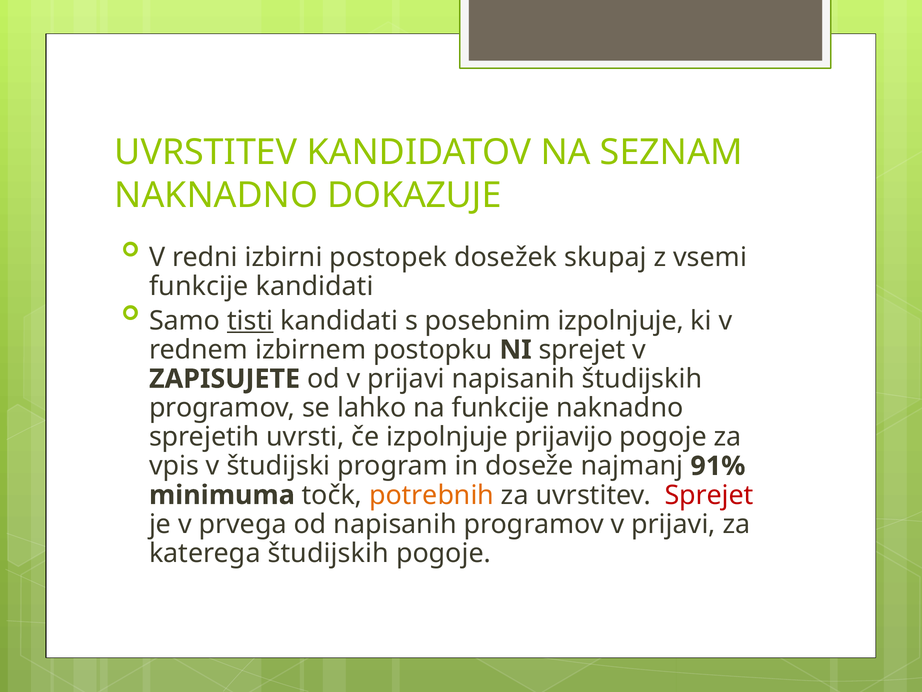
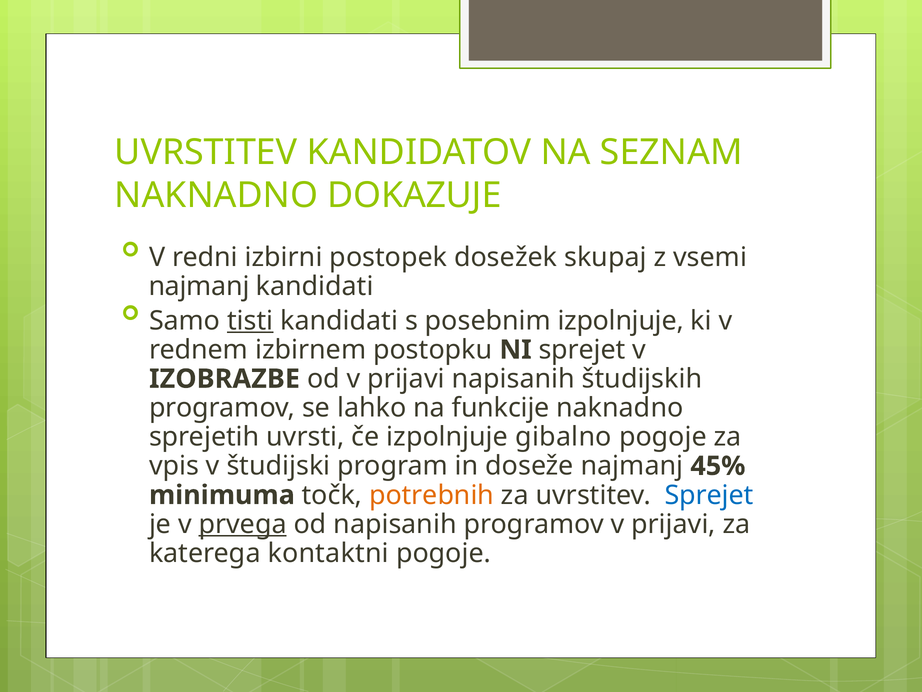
funkcije: funkcije -> najmanj (199, 286)
ZAPISUJETE: ZAPISUJETE -> IZOBRAZBE (225, 379)
prijavijo: prijavijo -> gibalno (563, 437)
91%: 91% -> 45% (718, 466)
Sprejet colour: red -> blue (709, 495)
prvega underline: none -> present (243, 524)
katerega študijskih: študijskih -> kontaktni (328, 553)
